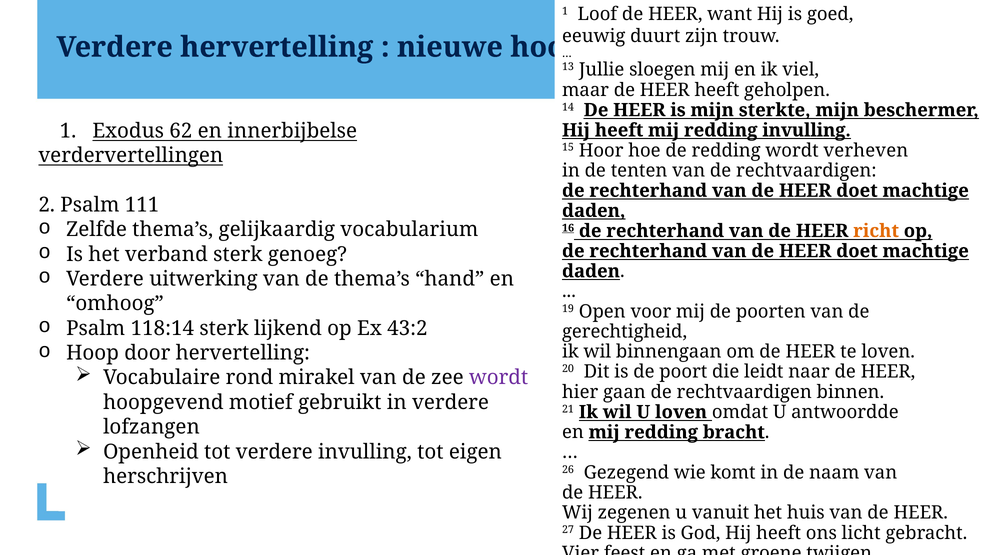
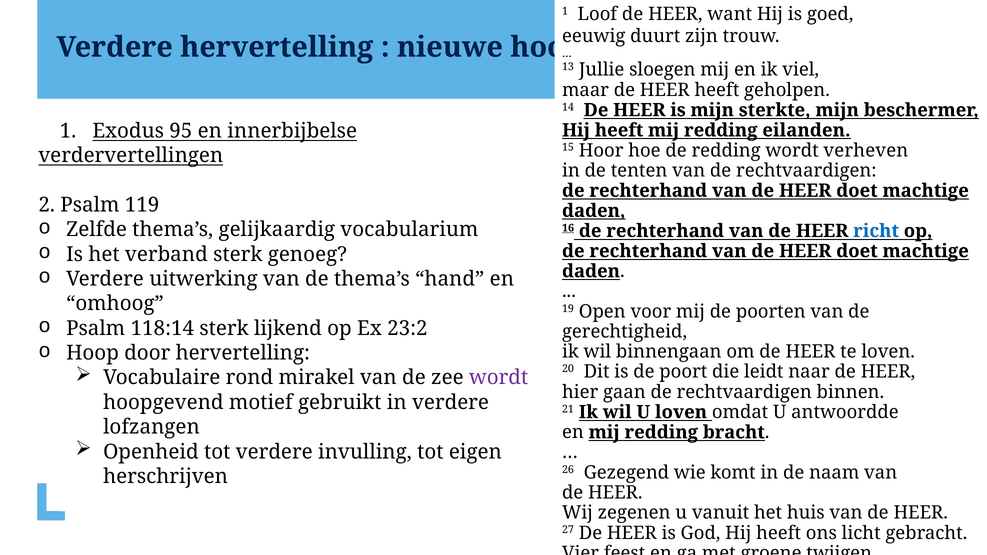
redding invulling: invulling -> eilanden (806, 130)
62: 62 -> 95 (181, 131)
111: 111 -> 119 (142, 205)
richt colour: orange -> blue (876, 231)
43:2: 43:2 -> 23:2 (407, 328)
